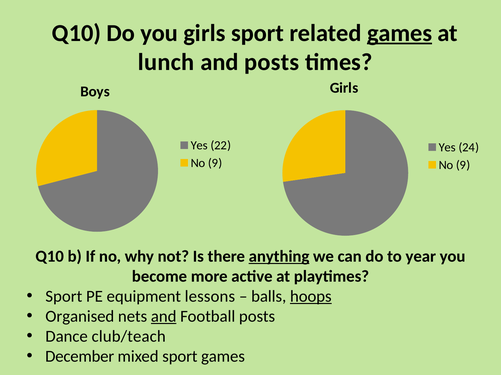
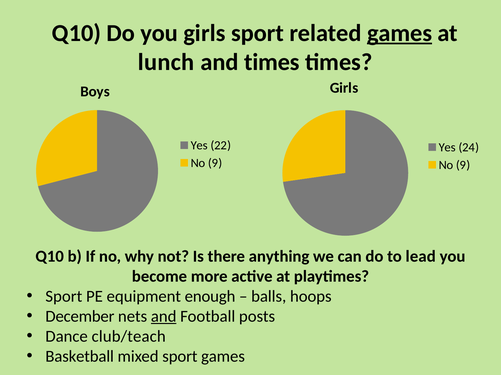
and posts: posts -> times (272, 62)
anything underline: present -> none (279, 257)
year: year -> lead (421, 257)
lessons: lessons -> enough (210, 297)
hoops underline: present -> none (311, 297)
Organised: Organised -> December (80, 317)
December: December -> Basketball (80, 357)
